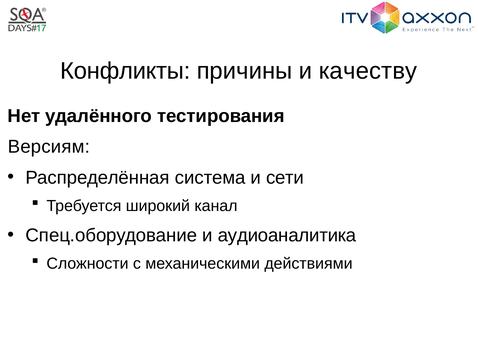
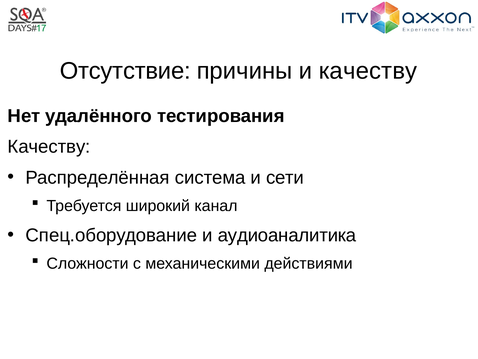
Конфликты: Конфликты -> Отсутствие (125, 71)
Версиям: Версиям -> Качеству (49, 147)
